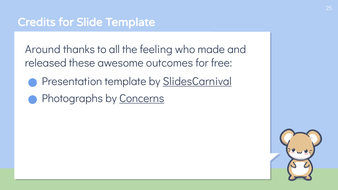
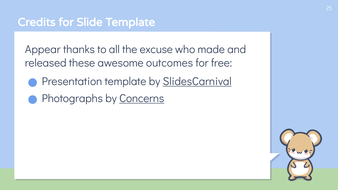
Around: Around -> Appear (43, 49)
feeling: feeling -> excuse (156, 49)
